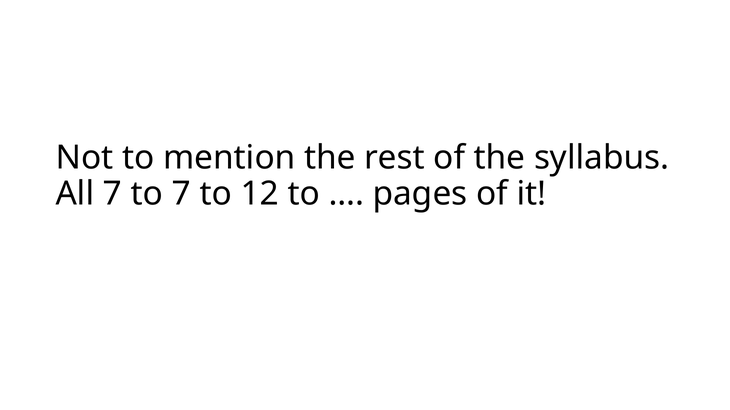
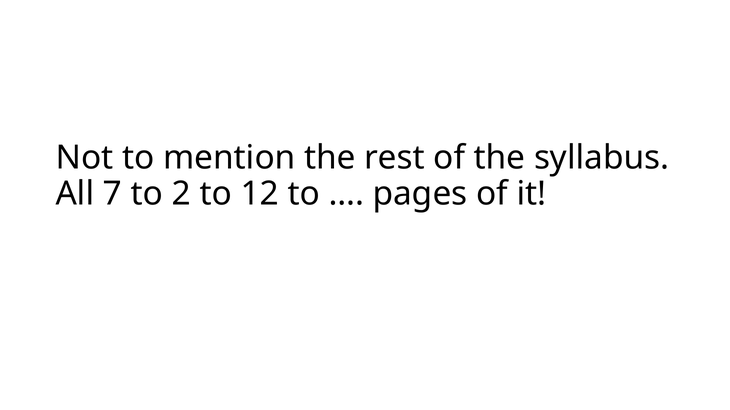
to 7: 7 -> 2 (181, 194)
